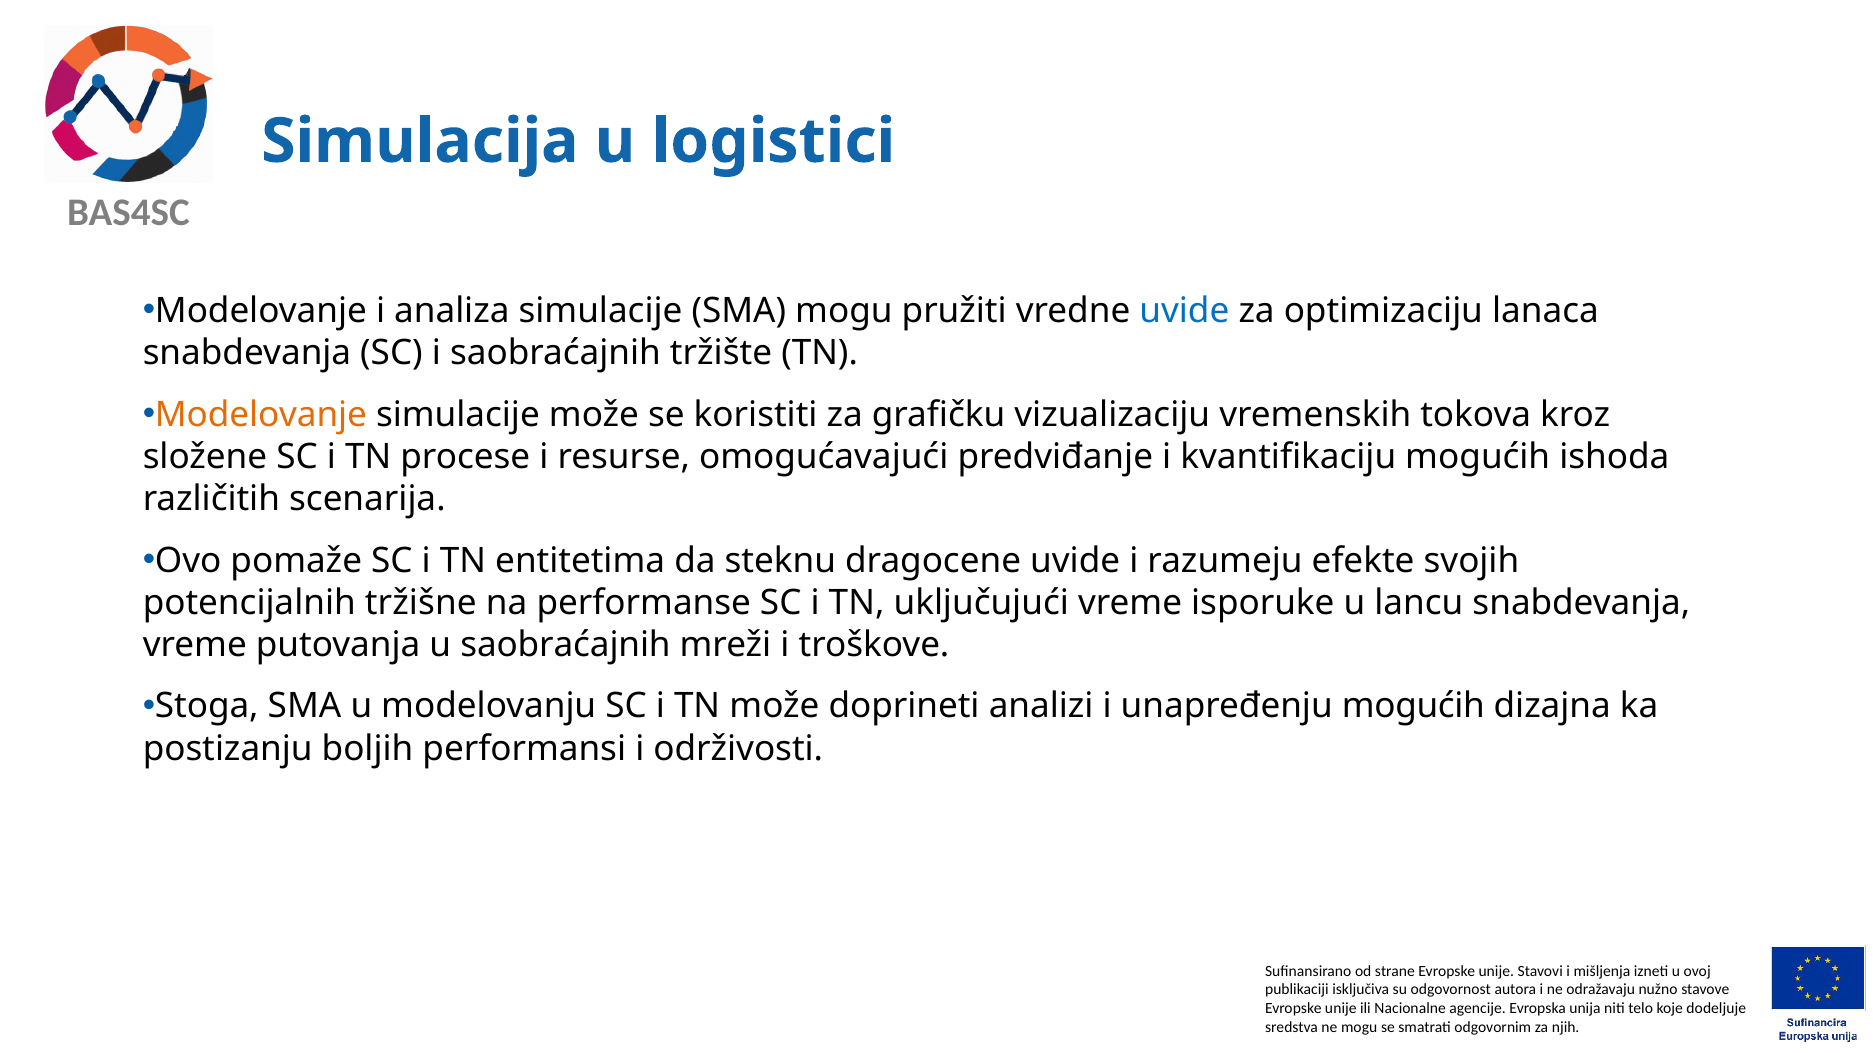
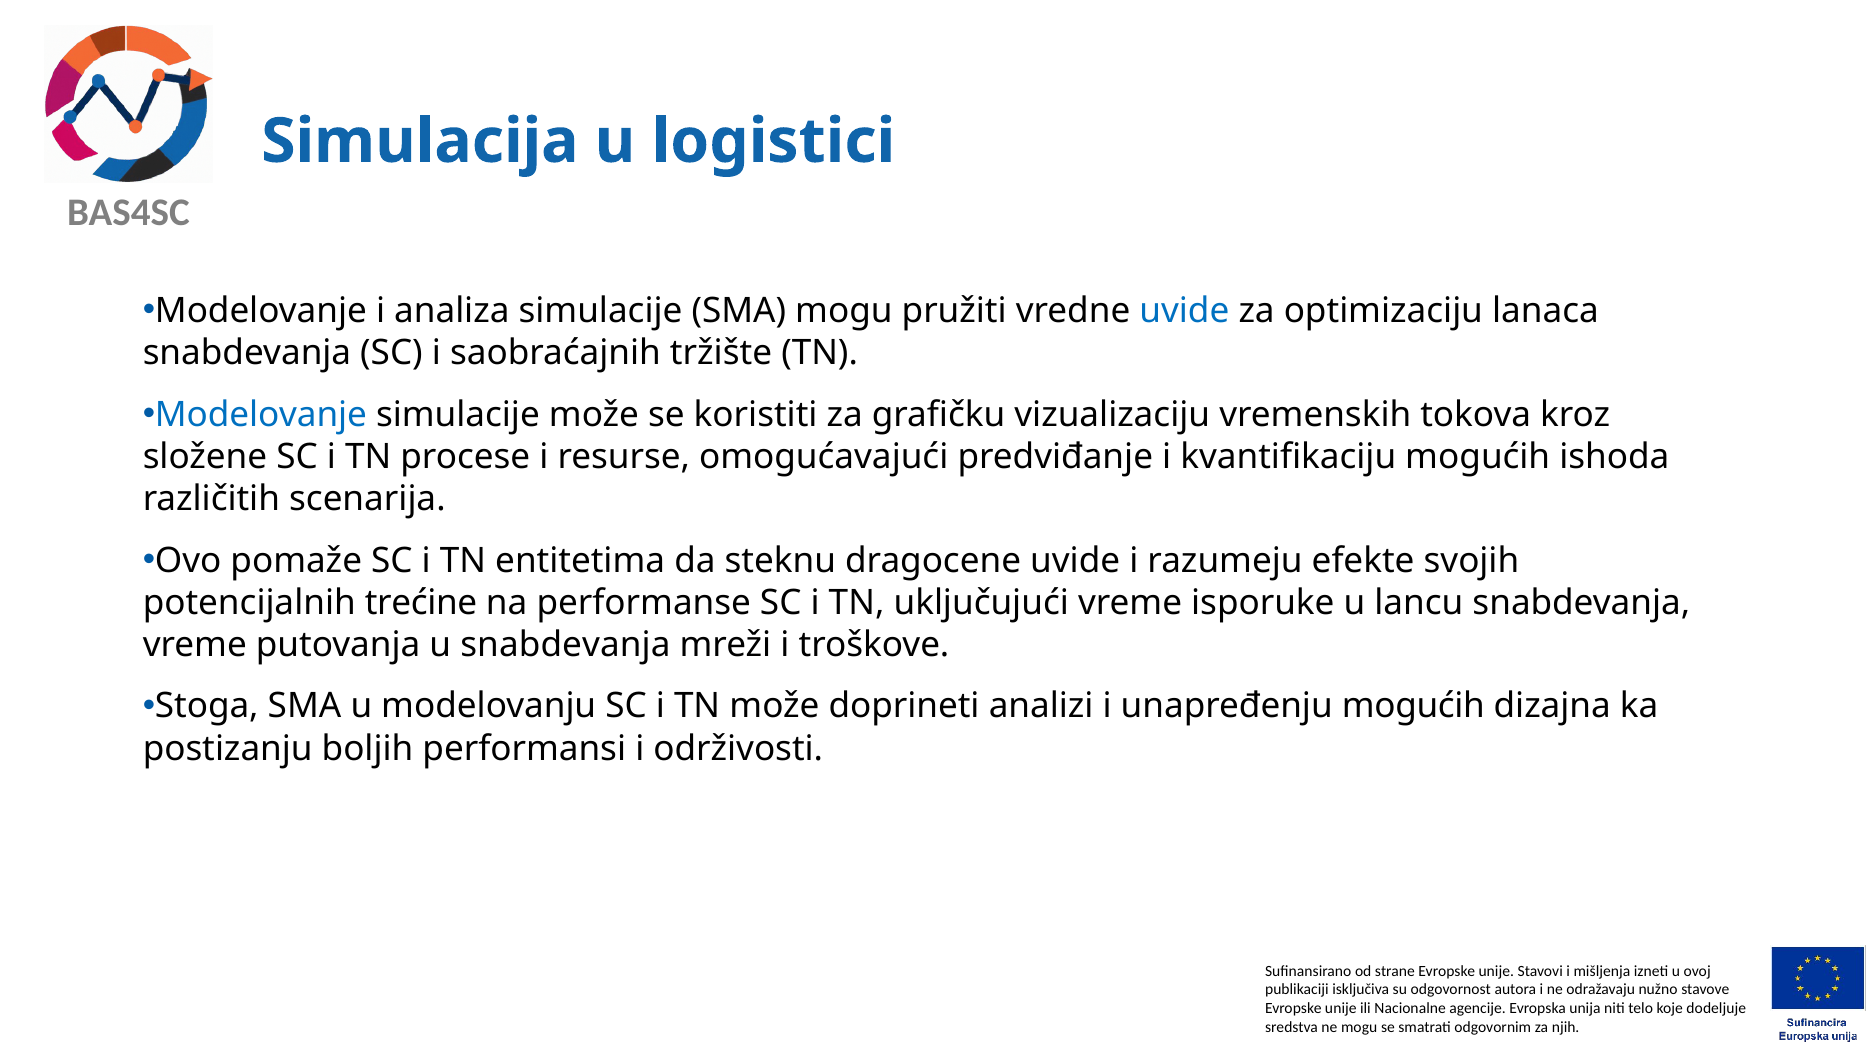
Modelovanje colour: orange -> blue (261, 415)
tržišne: tržišne -> trećine (421, 603)
u saobraćajnih: saobraćajnih -> snabdevanja (565, 645)
